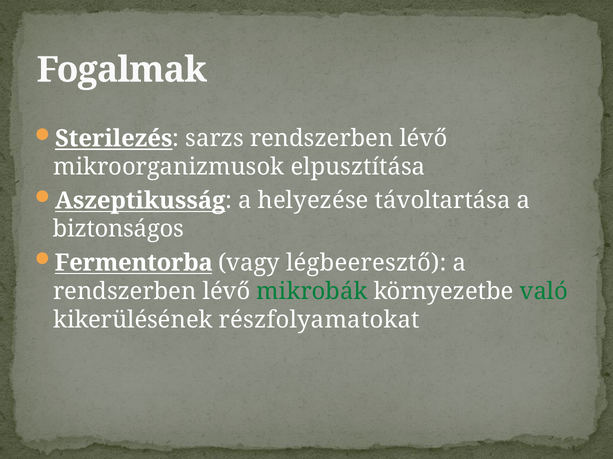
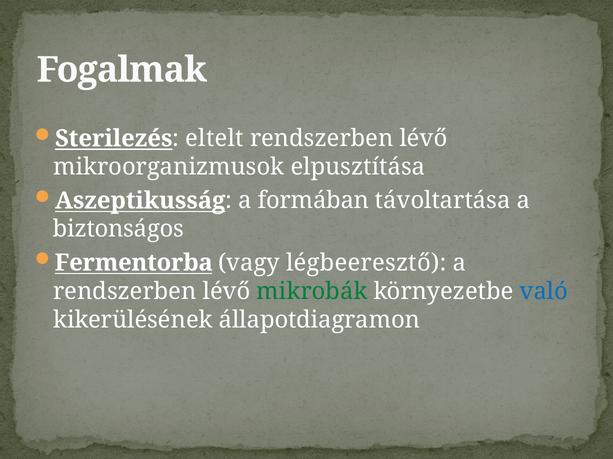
sarzs: sarzs -> eltelt (215, 139)
helyezése: helyezése -> formában (313, 201)
való colour: green -> blue (544, 292)
részfolyamatokat: részfolyamatokat -> állapotdiagramon (320, 320)
